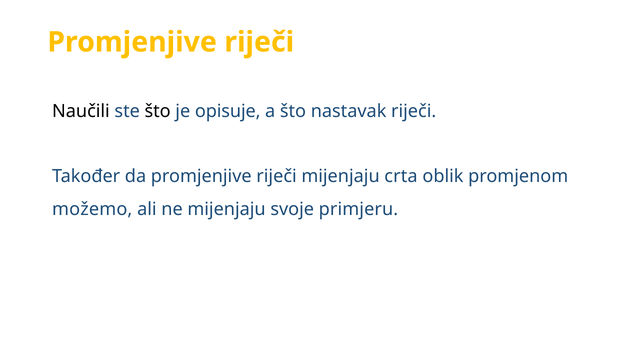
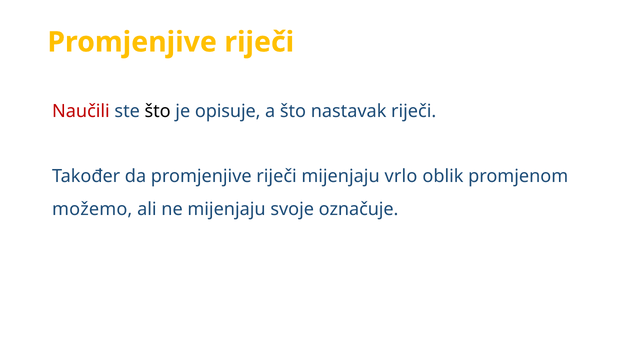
Naučili colour: black -> red (81, 111)
crta: crta -> vrlo (401, 176)
primjeru: primjeru -> označuje (359, 209)
